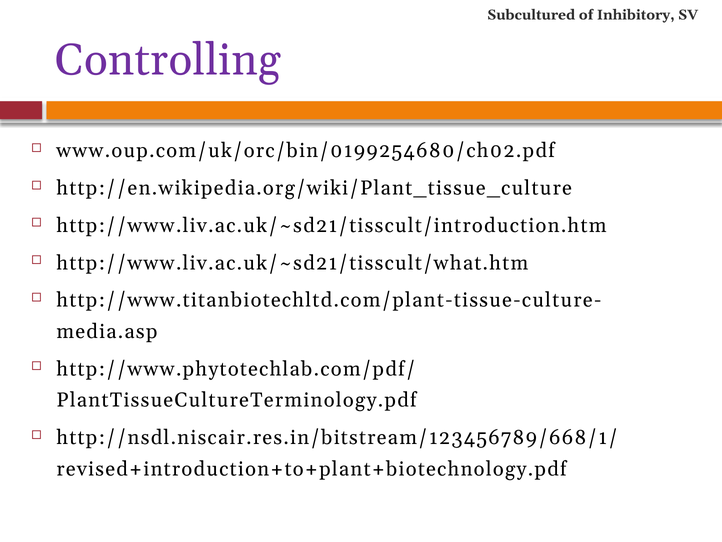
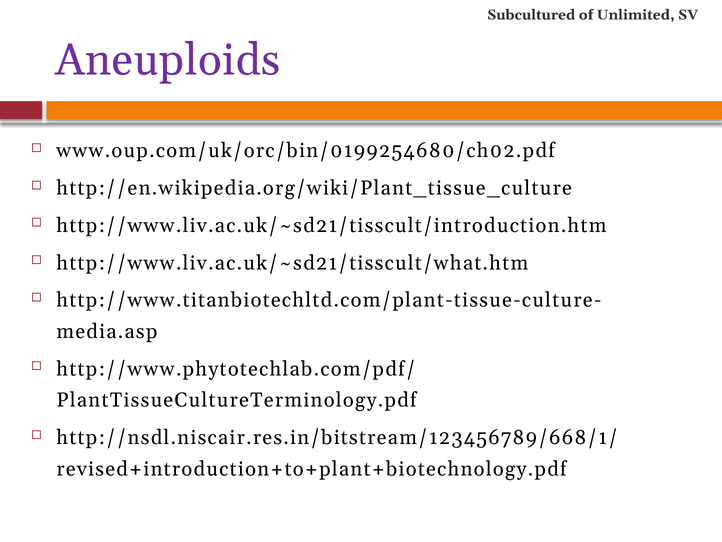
Inhibitory: Inhibitory -> Unlimited (636, 15)
Controlling: Controlling -> Aneuploids (168, 60)
